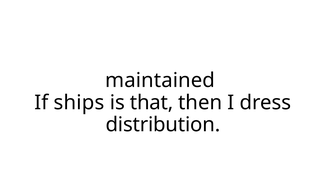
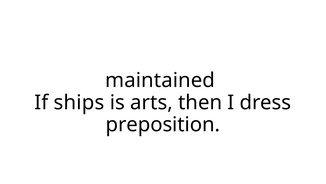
that: that -> arts (151, 102)
distribution: distribution -> preposition (163, 124)
